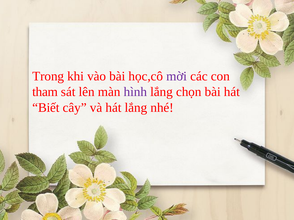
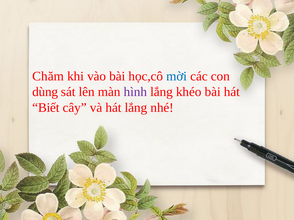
Trong: Trong -> Chăm (48, 76)
mời colour: purple -> blue (177, 76)
tham: tham -> dùng (45, 92)
chọn: chọn -> khéo (189, 92)
